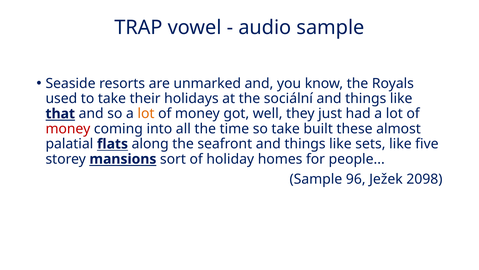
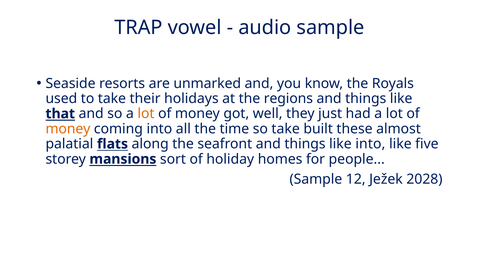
sociální: sociální -> regions (288, 98)
money colour: red -> orange (68, 129)
like sets: sets -> into (370, 144)
96: 96 -> 12 (356, 179)
2098: 2098 -> 2028 (424, 179)
